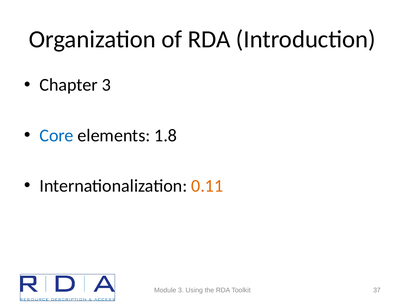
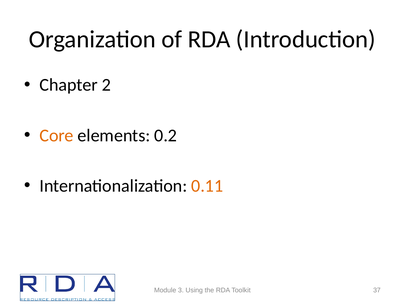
Chapter 3: 3 -> 2 (106, 85)
Core colour: blue -> orange (57, 135)
1.8: 1.8 -> 0.2 (166, 135)
